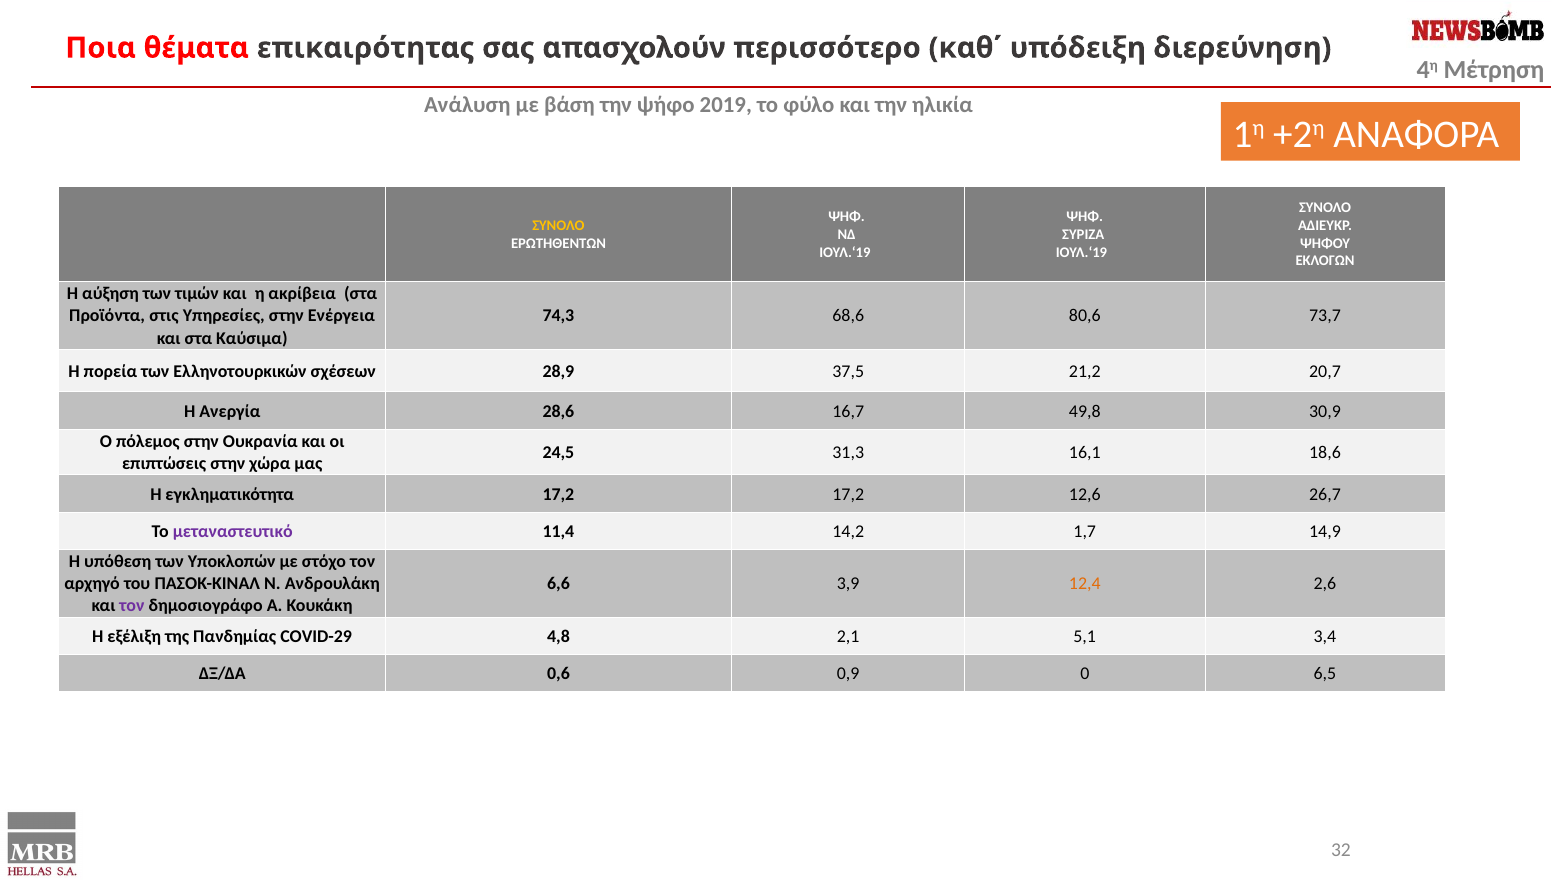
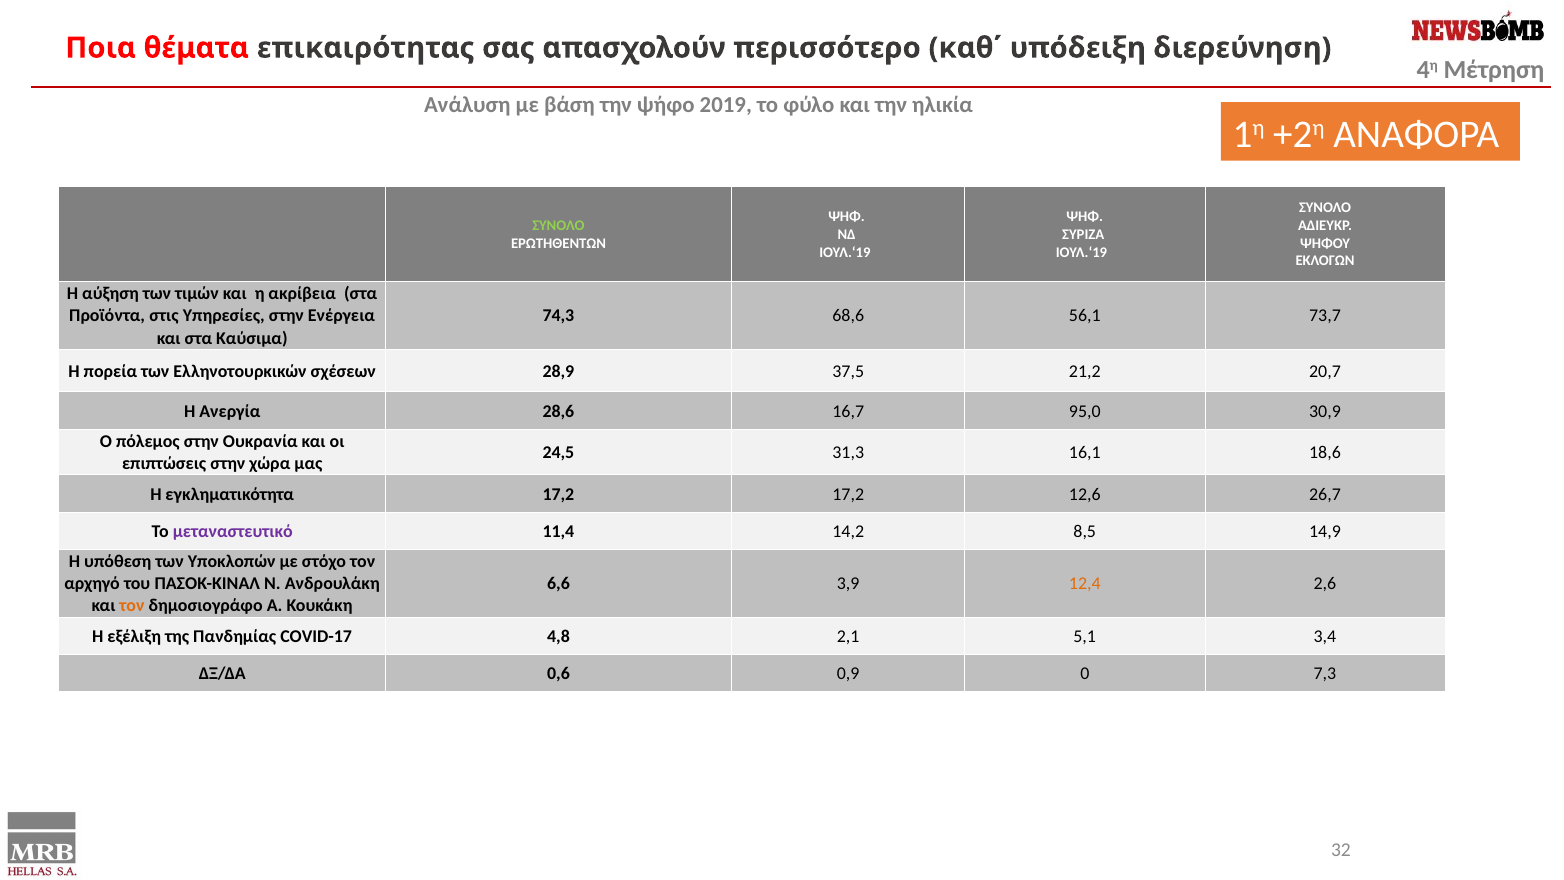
ΣΥΝΟΛΟ colour: yellow -> light green (559, 225)
80,6: 80,6 -> 56,1 (1085, 316)
49,8: 49,8 -> 95,0 (1085, 411)
1,7: 1,7 -> 8,5 (1085, 531)
τον colour: purple -> orange (132, 606)
COVID-29: COVID-29 -> COVID-17 (316, 636)
6,5: 6,5 -> 7,3 (1325, 673)
